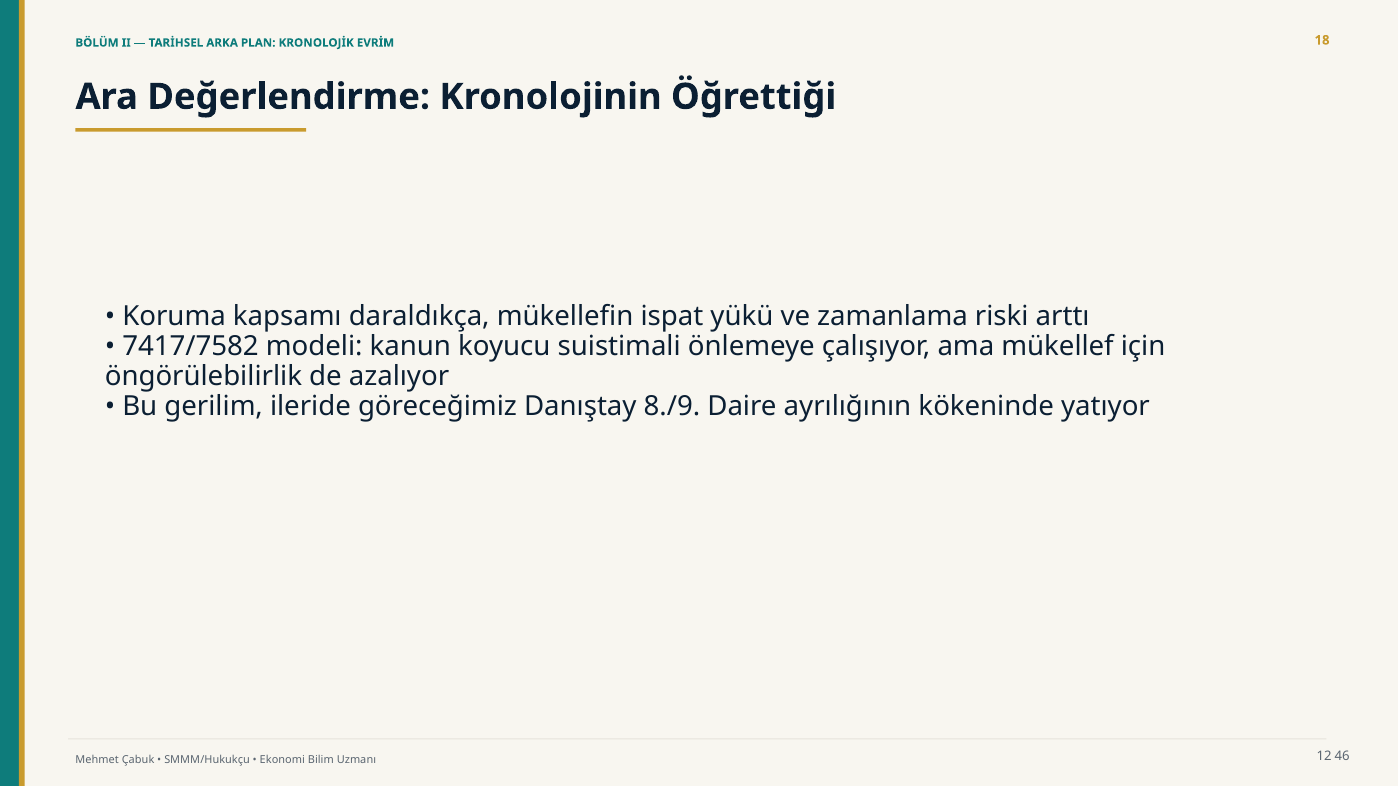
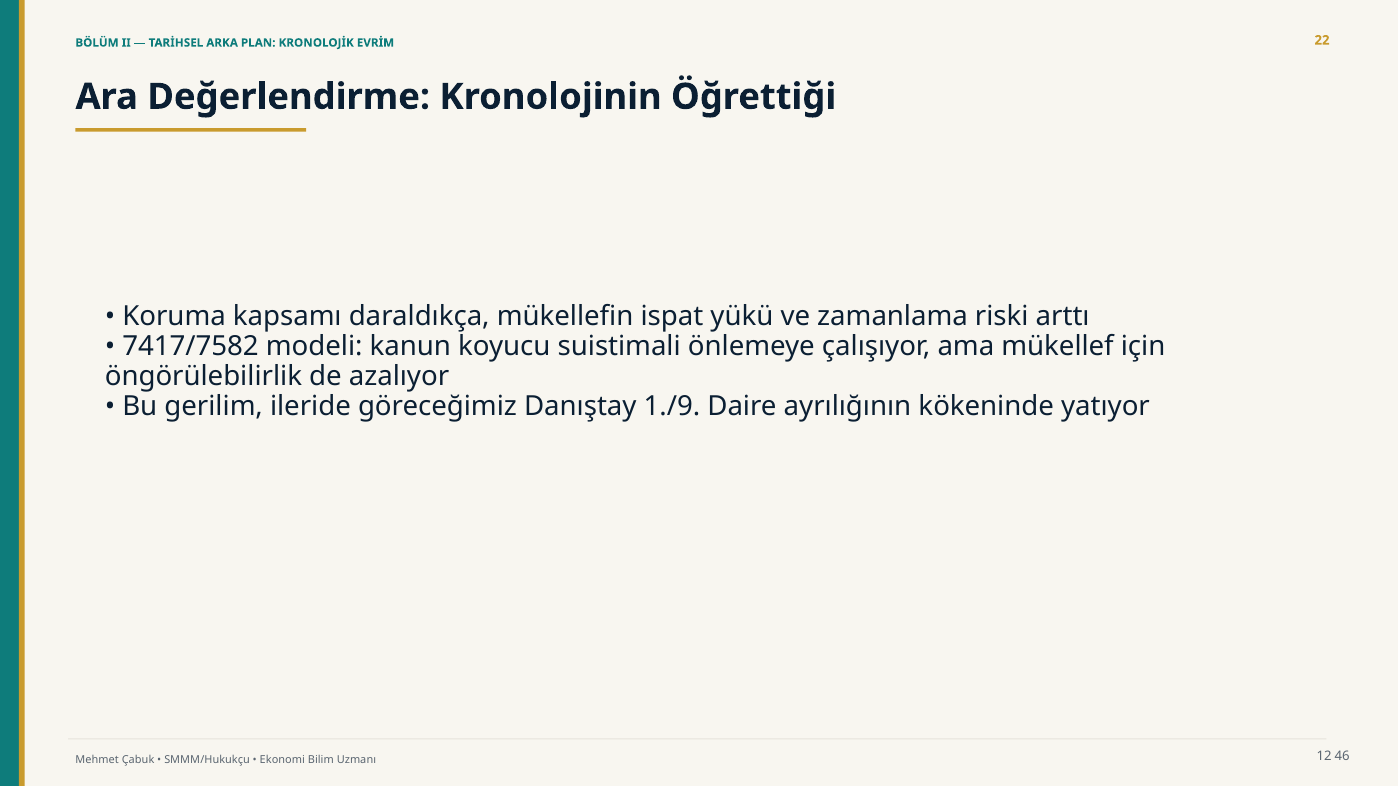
18: 18 -> 22 (1322, 40)
8./9: 8./9 -> 1./9 (672, 406)
